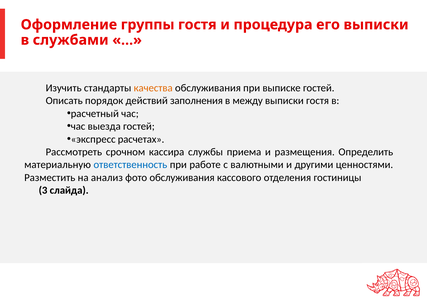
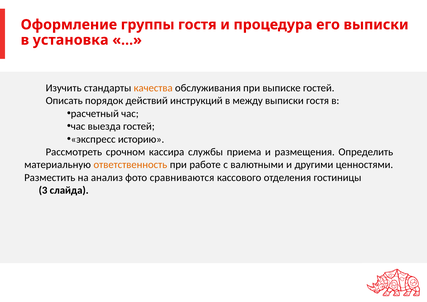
службами: службами -> установка (71, 40)
заполнения: заполнения -> инструкций (196, 101)
расчетах: расчетах -> историю (141, 139)
ответственность colour: blue -> orange (130, 165)
фото обслуживания: обслуживания -> сравниваются (182, 177)
